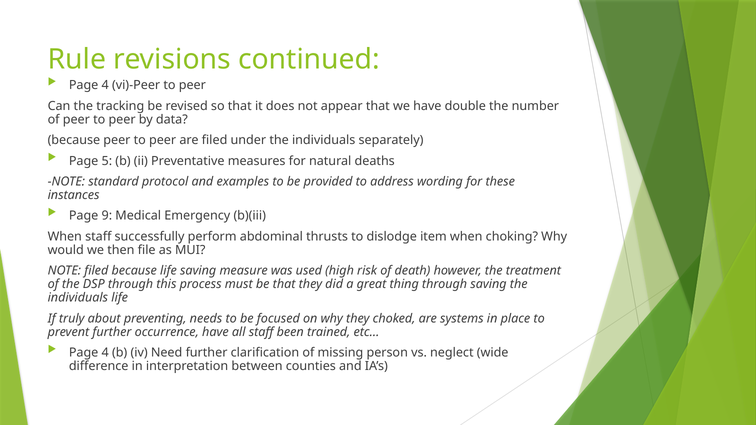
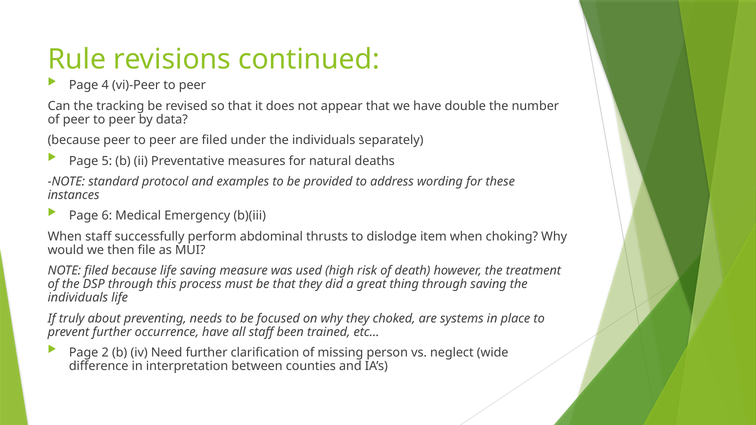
9: 9 -> 6 (107, 216)
4: 4 -> 2 (105, 353)
